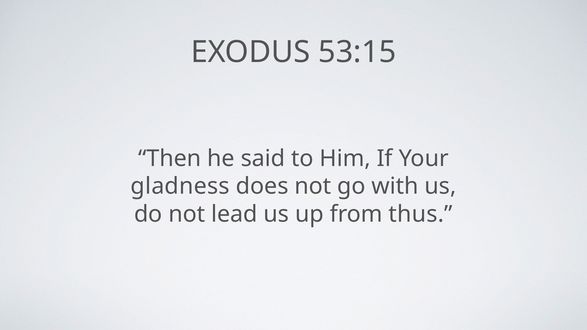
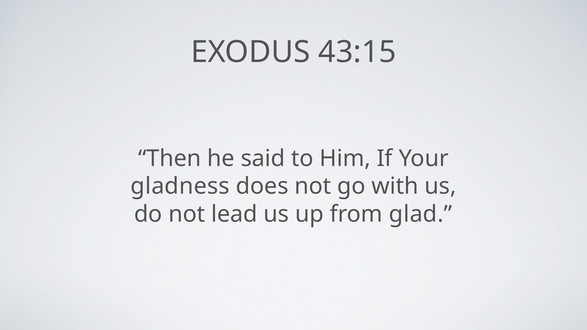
53:15: 53:15 -> 43:15 (357, 52)
thus: thus -> glad (421, 214)
